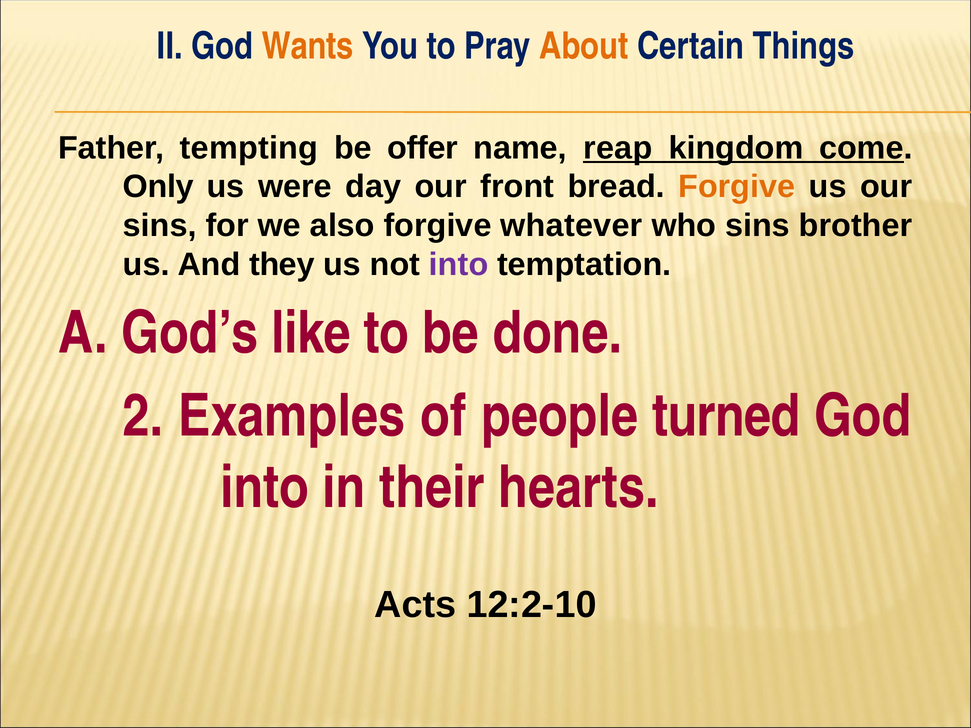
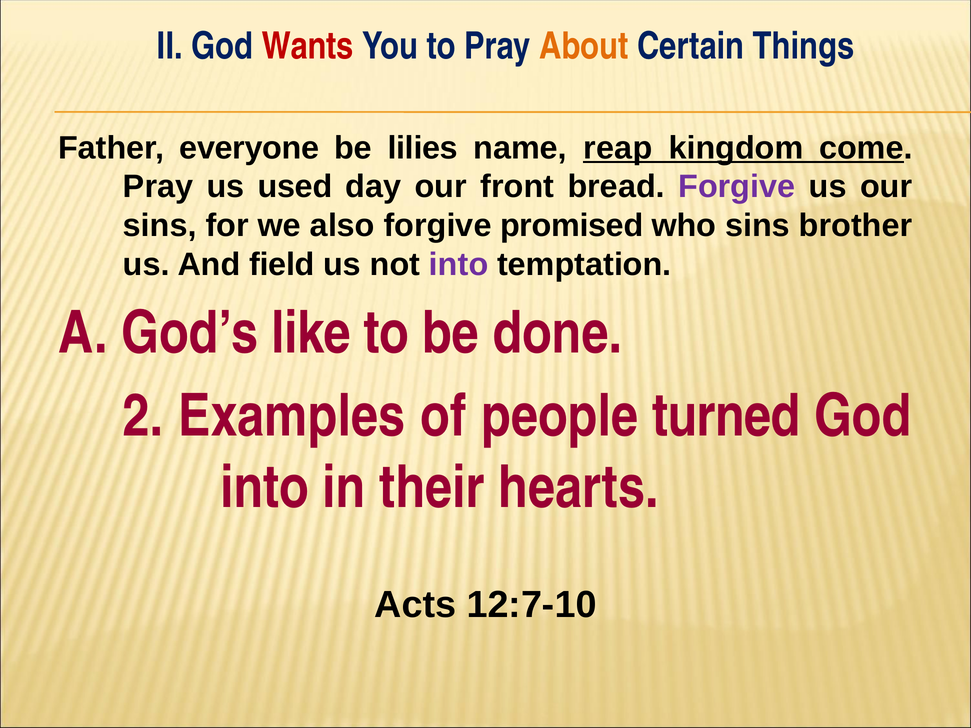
Wants colour: orange -> red (308, 46)
tempting: tempting -> everyone (249, 148)
offer: offer -> lilies (423, 148)
Only: Only -> Pray (158, 187)
were: were -> used (295, 187)
Forgive colour: orange -> purple (737, 187)
whatever: whatever -> promised (572, 226)
they: they -> field (282, 264)
12:2-10: 12:2-10 -> 12:7-10 (532, 605)
